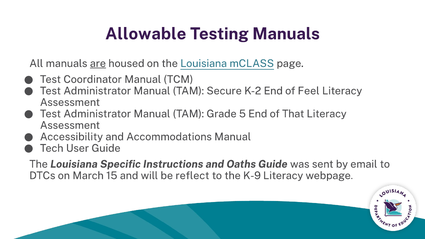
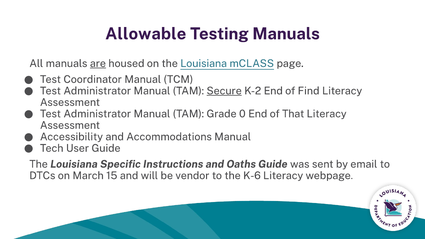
Secure underline: none -> present (224, 91)
Feel: Feel -> Find (309, 91)
5: 5 -> 0 (242, 114)
reflect: reflect -> vendor (192, 176)
K-9: K-9 -> K-6 (252, 176)
